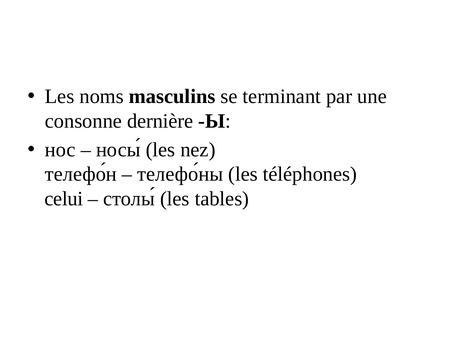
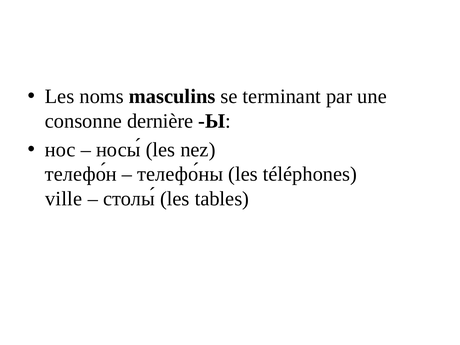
celui: celui -> ville (64, 199)
